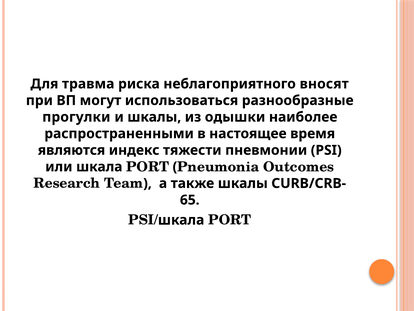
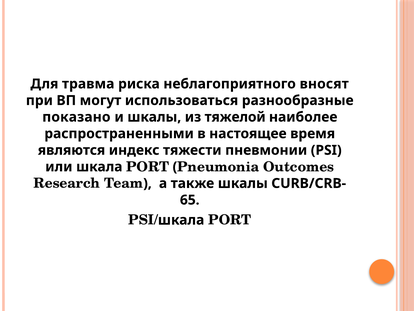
прогулки: прогулки -> показано (76, 117)
одышки: одышки -> тяжелой (235, 117)
